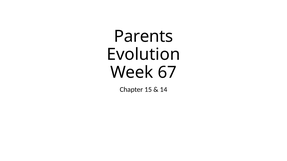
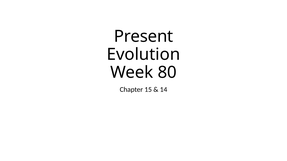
Parents: Parents -> Present (144, 36)
67: 67 -> 80 (167, 73)
